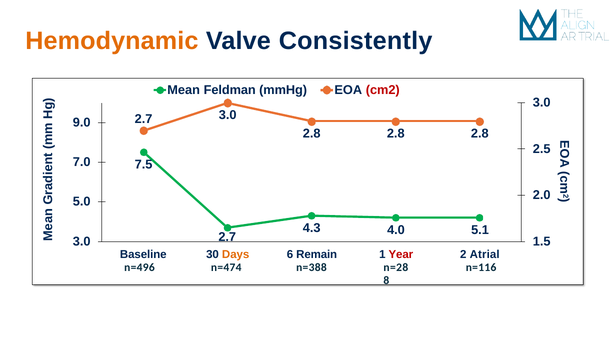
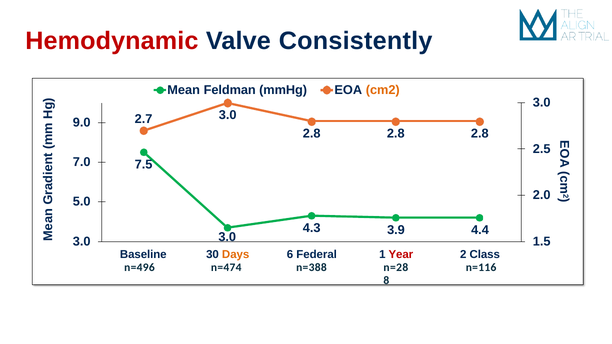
Hemodynamic colour: orange -> red (112, 41)
cm2 colour: red -> orange (383, 90)
4.0: 4.0 -> 3.9 (396, 230)
5.1: 5.1 -> 4.4 (480, 230)
2.7: 2.7 -> 3.0 (227, 237)
Remain: Remain -> Federal (317, 255)
Atrial: Atrial -> Class (485, 255)
